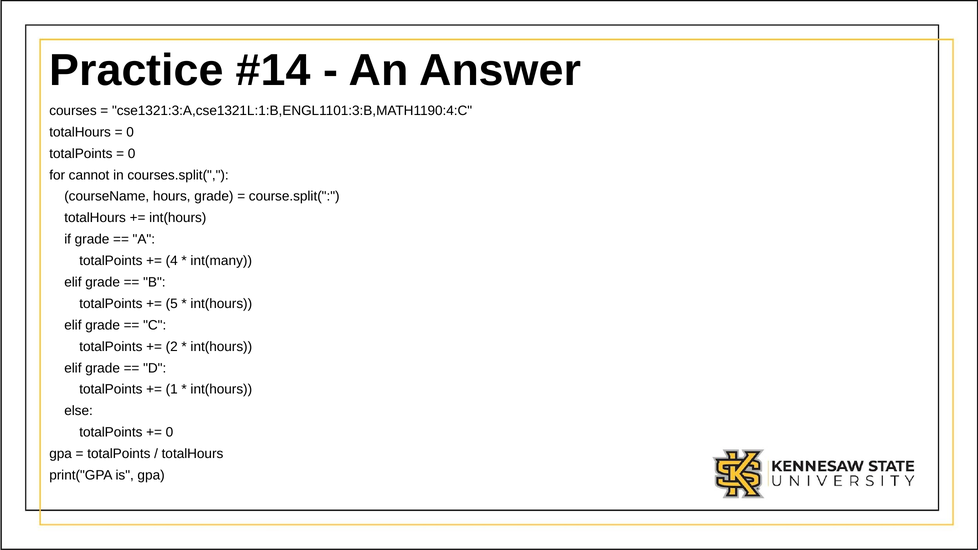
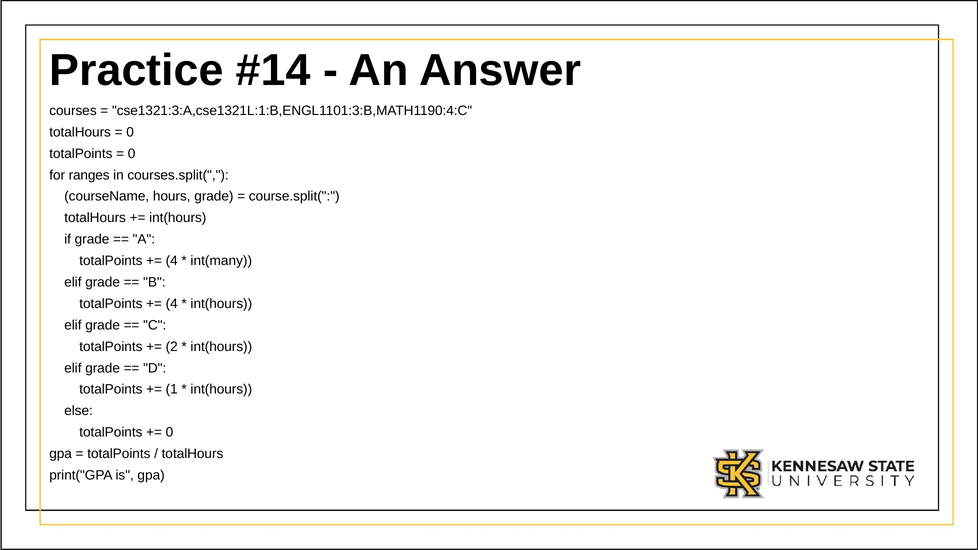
cannot: cannot -> ranges (89, 175)
5: 5 -> 4 (172, 304)
